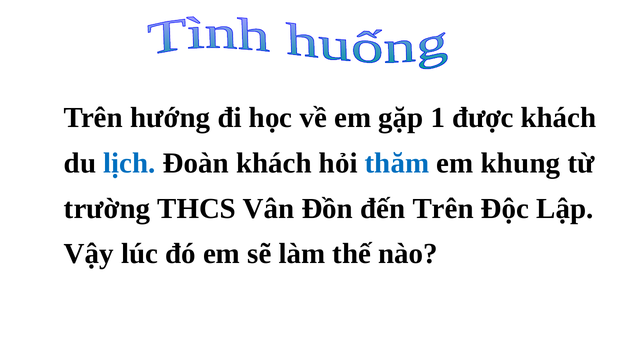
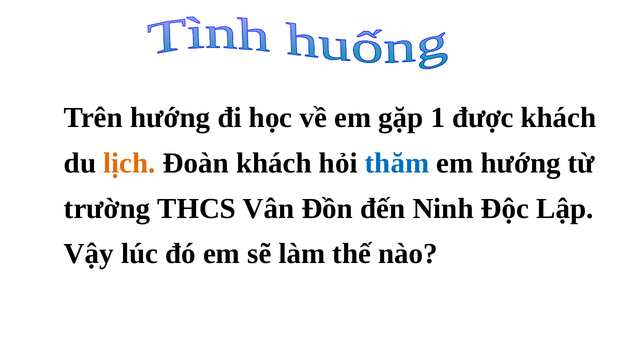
lịch colour: blue -> orange (129, 163)
em khung: khung -> hướng (521, 163)
đến Trên: Trên -> Ninh (443, 208)
